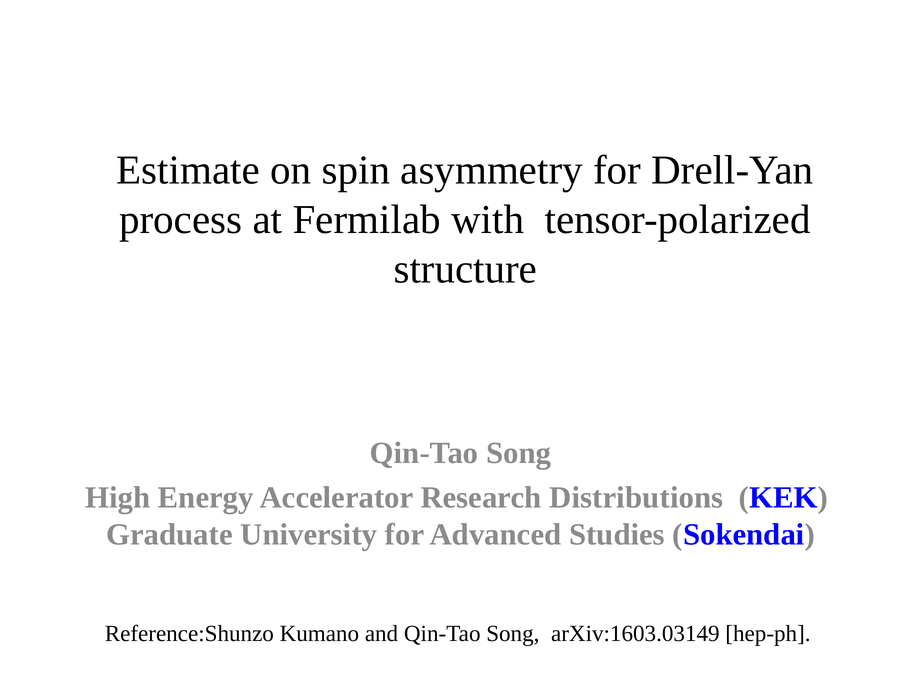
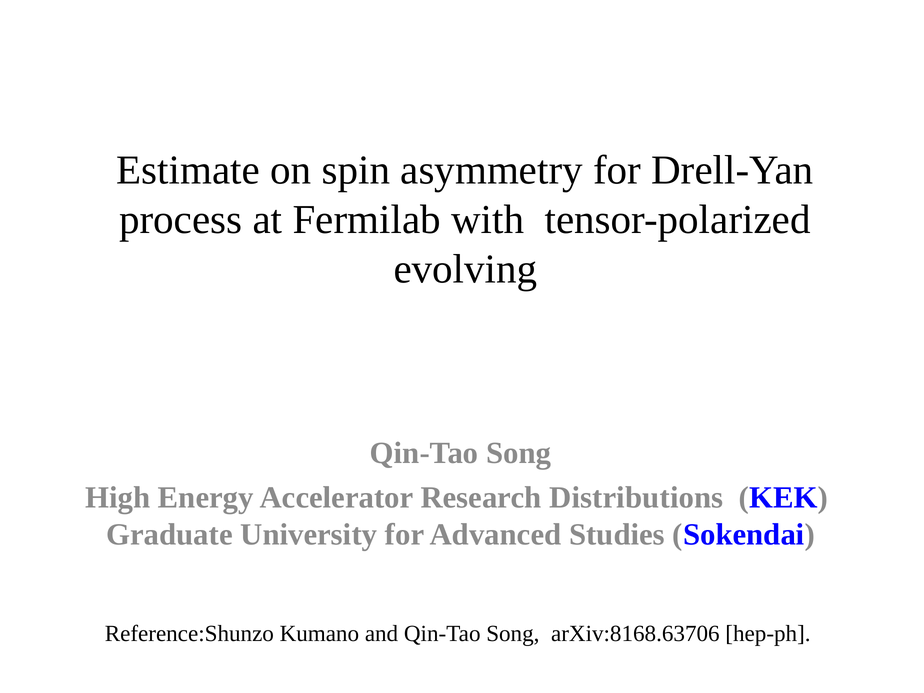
structure: structure -> evolving (465, 269)
arXiv:1603.03149: arXiv:1603.03149 -> arXiv:8168.63706 (635, 633)
